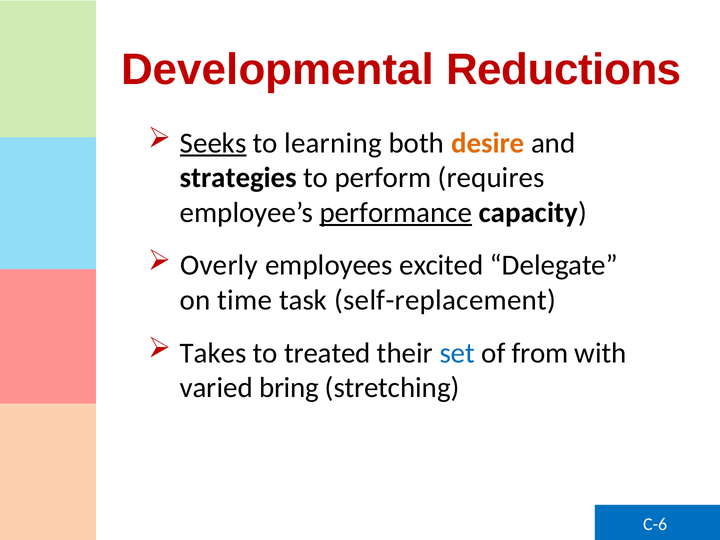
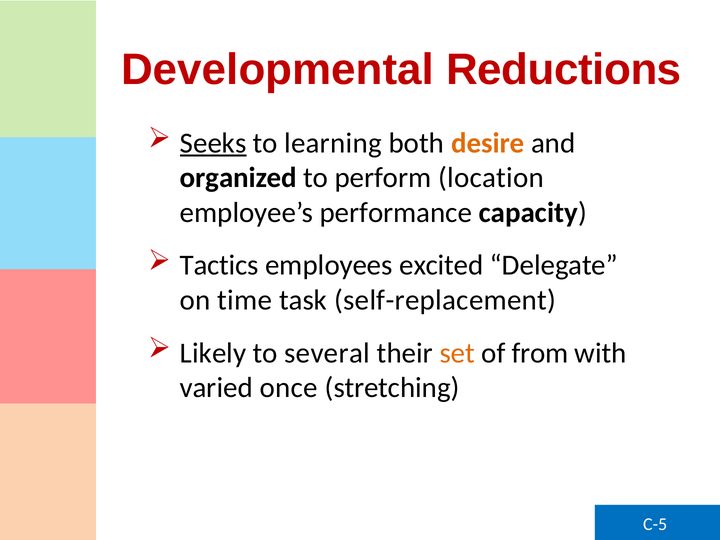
strategies: strategies -> organized (238, 178)
requires: requires -> location (491, 178)
performance underline: present -> none (396, 213)
Overly: Overly -> Tactics (219, 265)
Takes: Takes -> Likely (213, 353)
treated: treated -> several (327, 353)
set colour: blue -> orange (457, 353)
bring: bring -> once (289, 388)
C-6: C-6 -> C-5 (655, 524)
